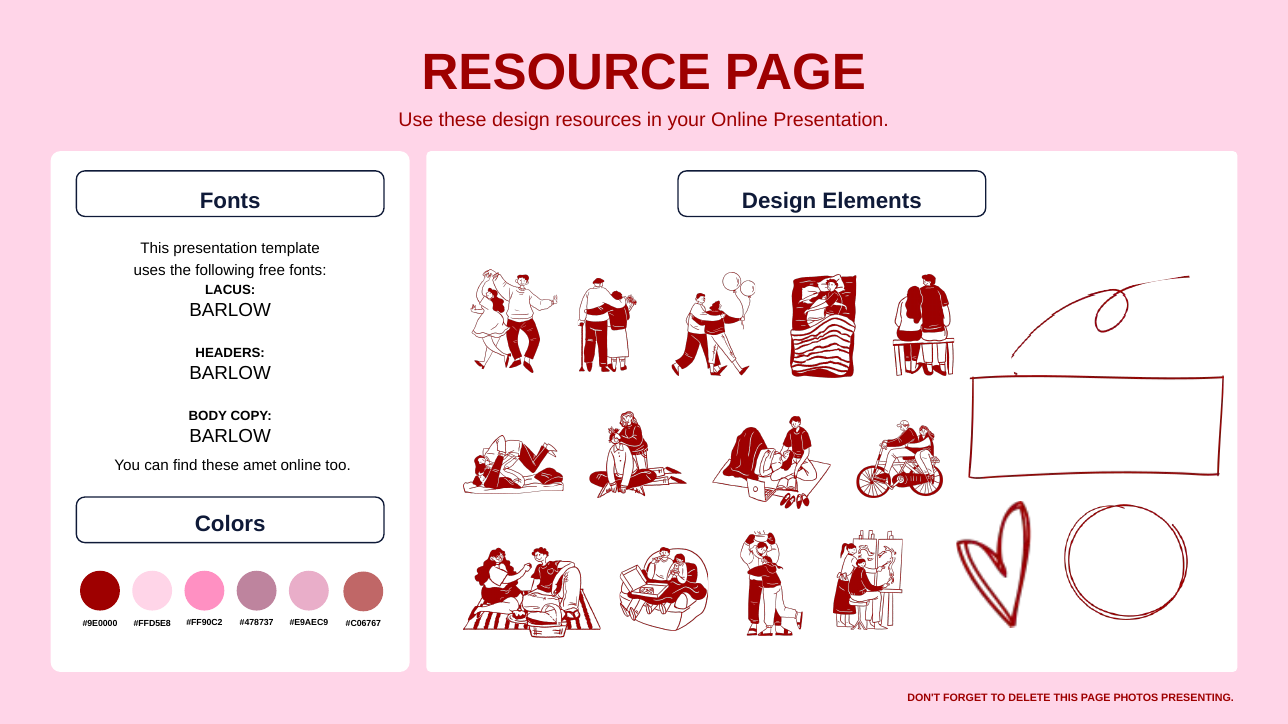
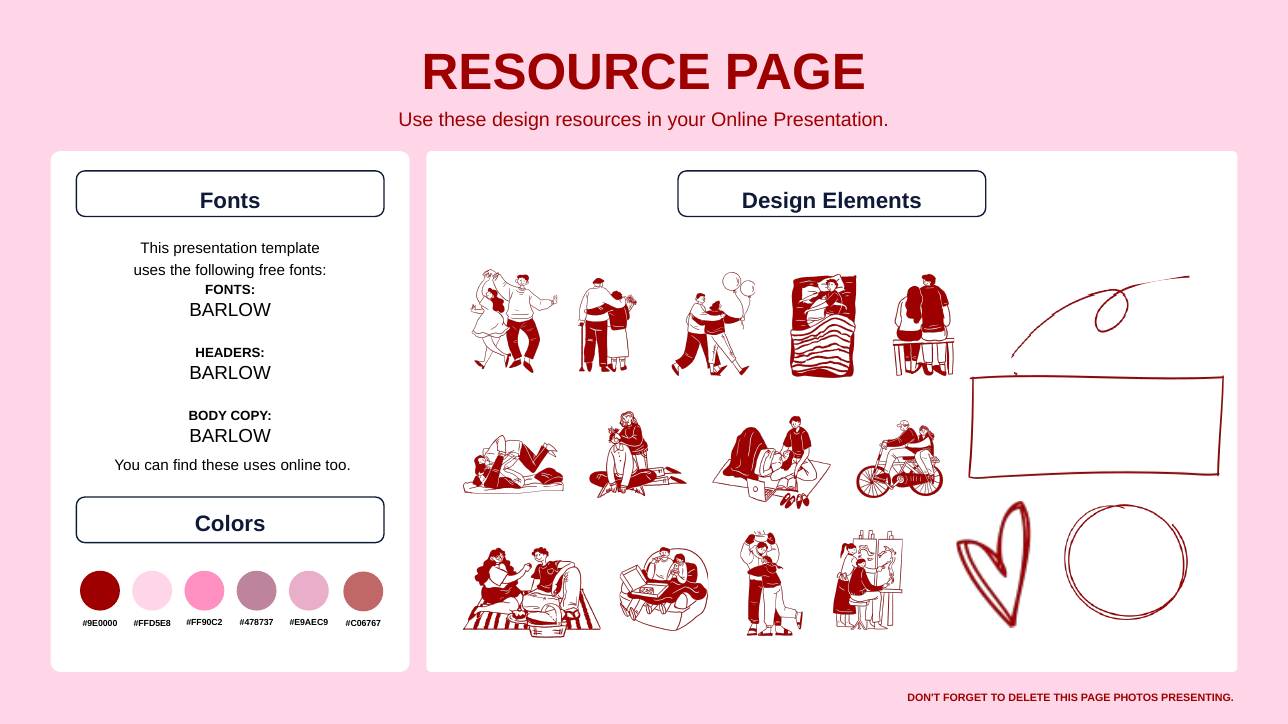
LACUS: LACUS -> FONTS (230, 291)
these amet: amet -> uses (260, 466)
